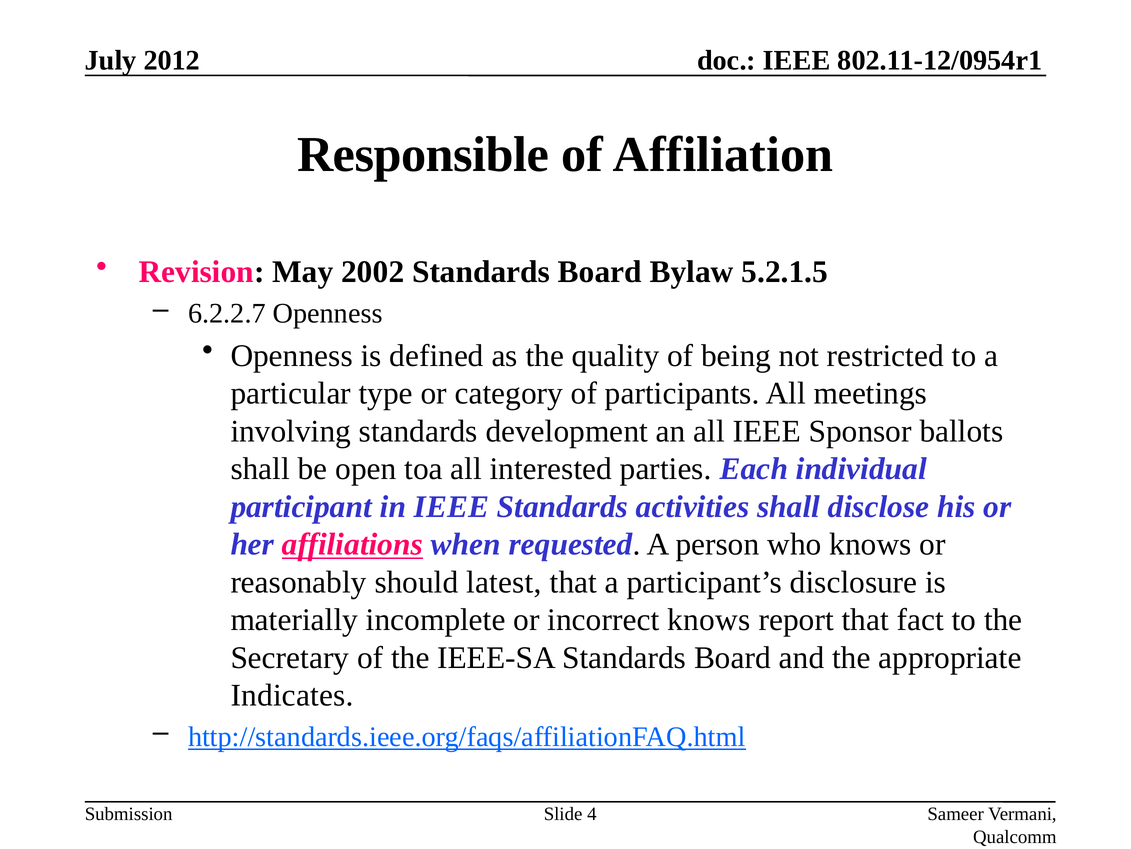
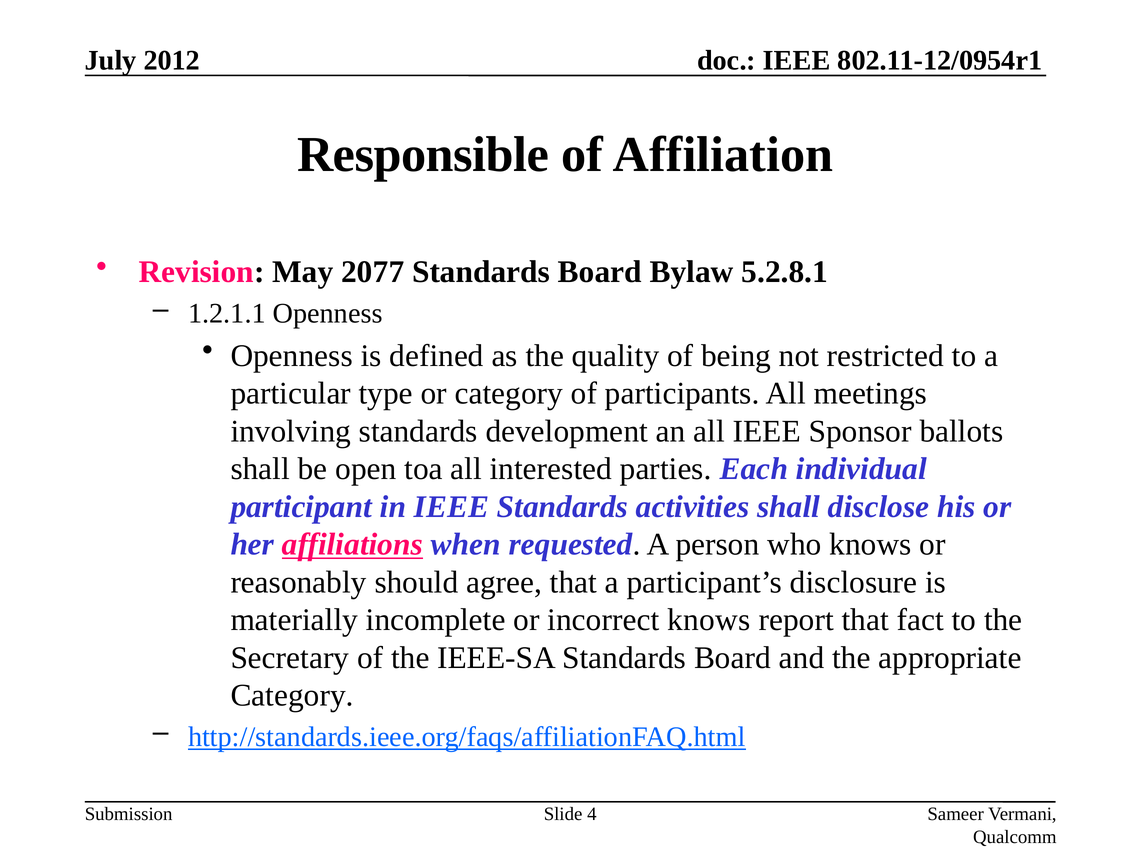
2002: 2002 -> 2077 (373, 272)
5.2.1.5: 5.2.1.5 -> 5.2.8.1 (785, 272)
6.2.2.7: 6.2.2.7 -> 1.2.1.1 (227, 313)
latest: latest -> agree (504, 582)
Indicates: Indicates -> Category (292, 695)
